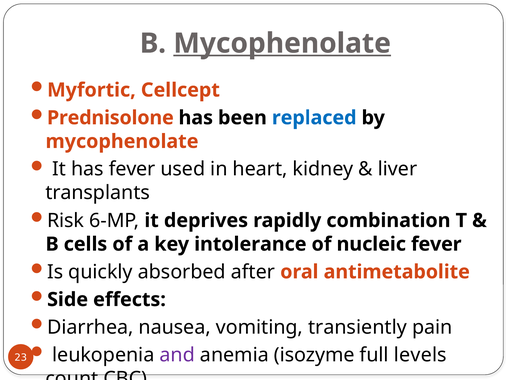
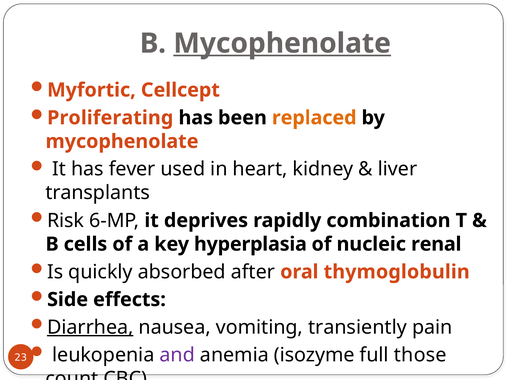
Prednisolone: Prednisolone -> Proliferating (110, 118)
replaced colour: blue -> orange (314, 118)
intolerance: intolerance -> hyperplasia (250, 244)
nucleic fever: fever -> renal (436, 244)
antimetabolite: antimetabolite -> thymoglobulin (397, 272)
Diarrhea underline: none -> present (90, 327)
levels: levels -> those (420, 355)
